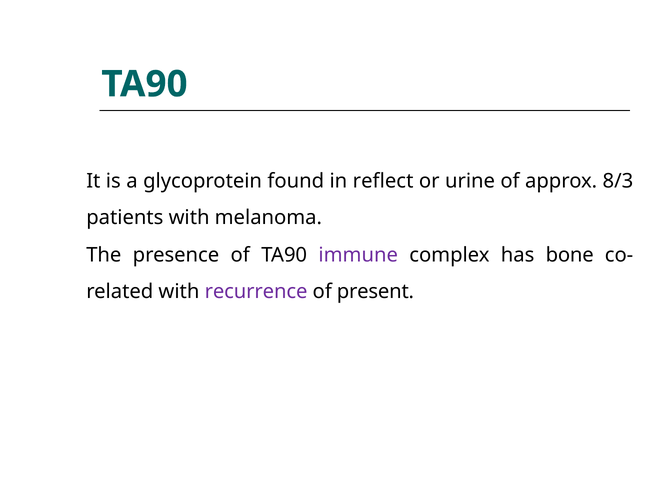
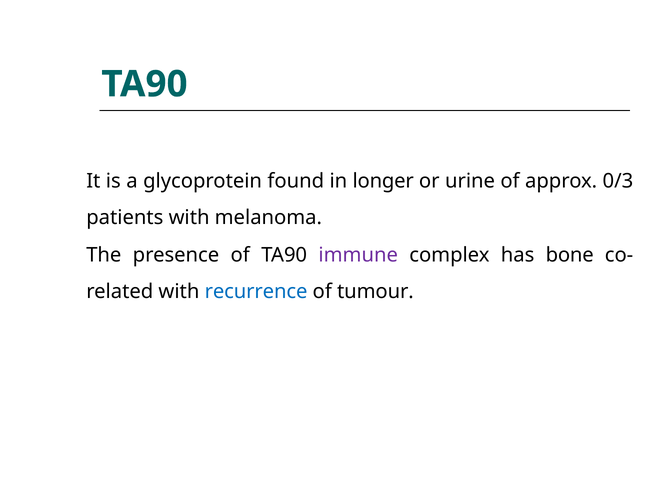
reflect: reflect -> longer (383, 181)
8/3: 8/3 -> 0/3 (618, 181)
recurrence colour: purple -> blue (256, 292)
present: present -> tumour (375, 292)
